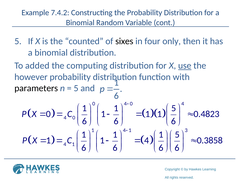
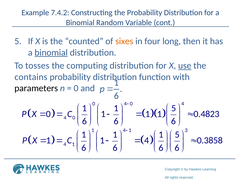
sixes colour: black -> orange (124, 41)
only: only -> long (172, 41)
binomial underline: none -> present (51, 52)
added: added -> tosses (37, 66)
however: however -> contains (31, 77)
5: 5 -> 0 (76, 88)
